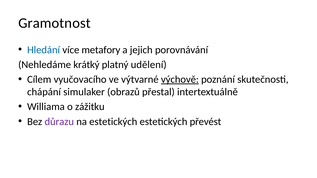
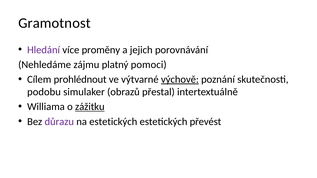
Hledání colour: blue -> purple (44, 50)
metafory: metafory -> proměny (101, 50)
krátký: krátký -> zájmu (86, 65)
udělení: udělení -> pomoci (149, 65)
vyučovacího: vyučovacího -> prohlédnout (80, 79)
chápání: chápání -> podobu (44, 92)
zážitku underline: none -> present (90, 107)
